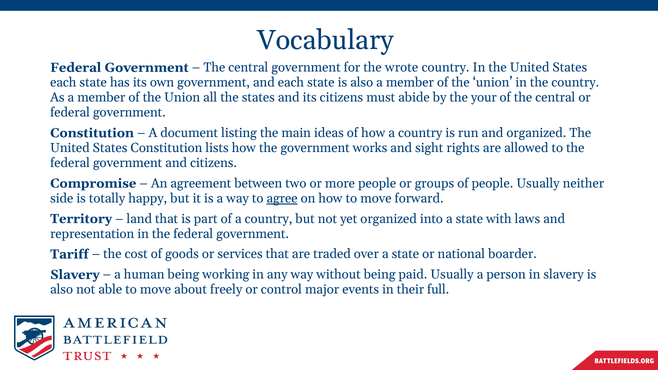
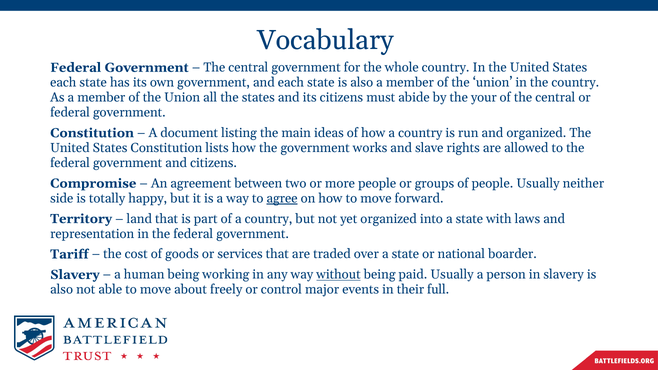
wrote: wrote -> whole (402, 68)
sight: sight -> slave (429, 148)
without underline: none -> present (339, 275)
